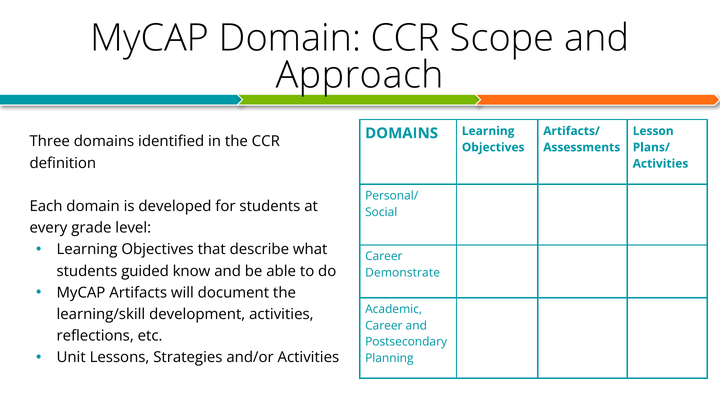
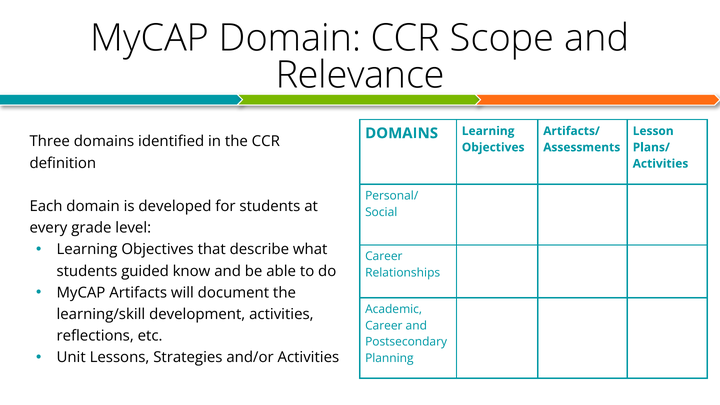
Approach: Approach -> Relevance (360, 75)
Demonstrate: Demonstrate -> Relationships (403, 273)
